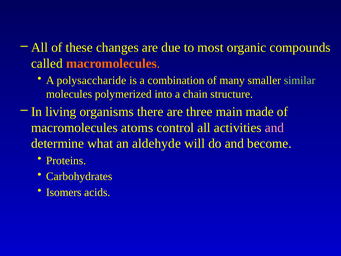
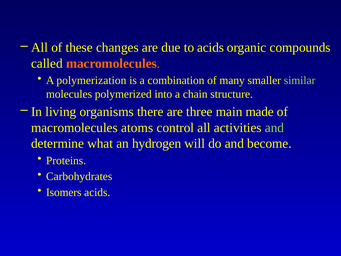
to most: most -> acids (211, 48)
polysaccharide: polysaccharide -> polymerization (91, 80)
and colour: pink -> light green (275, 128)
aldehyde: aldehyde -> hydrogen (157, 143)
